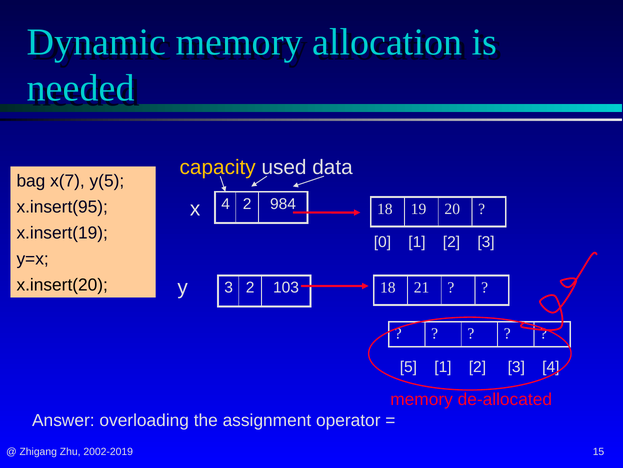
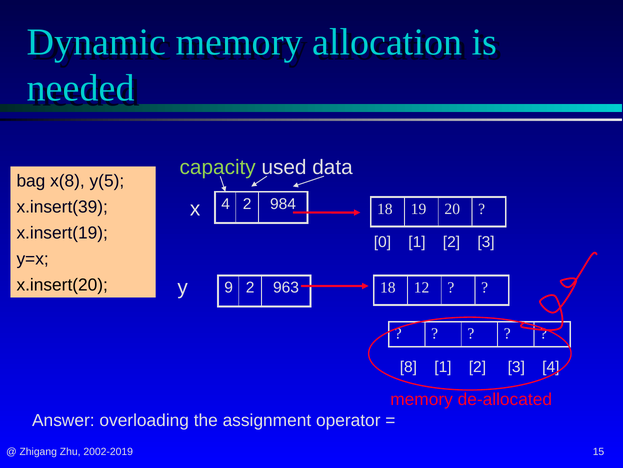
capacity colour: yellow -> light green (218, 167)
x(7: x(7 -> x(8 (67, 181)
x.insert(95: x.insert(95 -> x.insert(39 (62, 207)
y 3: 3 -> 9 (229, 287)
103: 103 -> 963 (286, 287)
21: 21 -> 12 (422, 287)
5: 5 -> 8 (408, 367)
